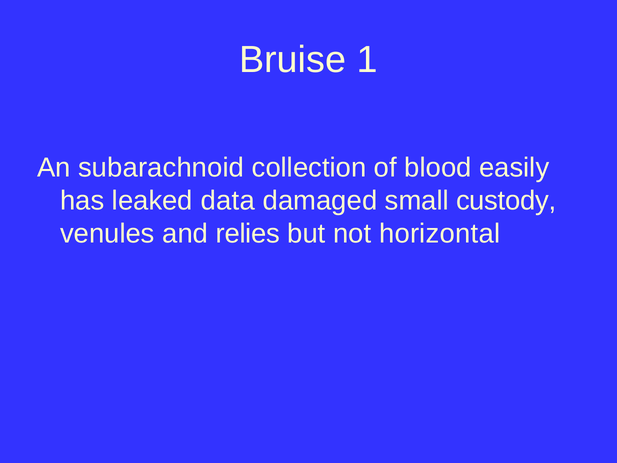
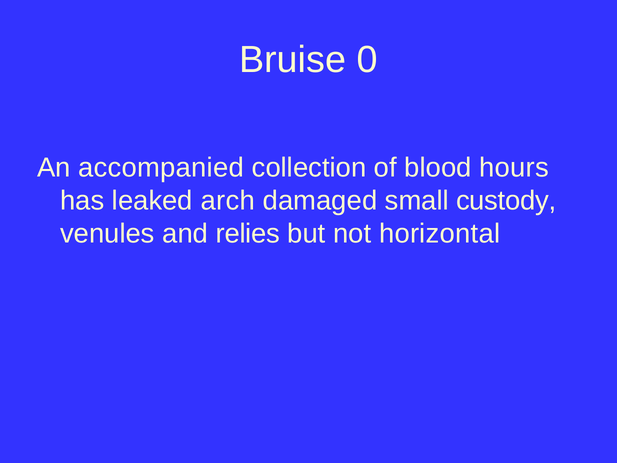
1: 1 -> 0 (367, 60)
subarachnoid: subarachnoid -> accompanied (161, 168)
easily: easily -> hours (514, 168)
data: data -> arch (228, 201)
